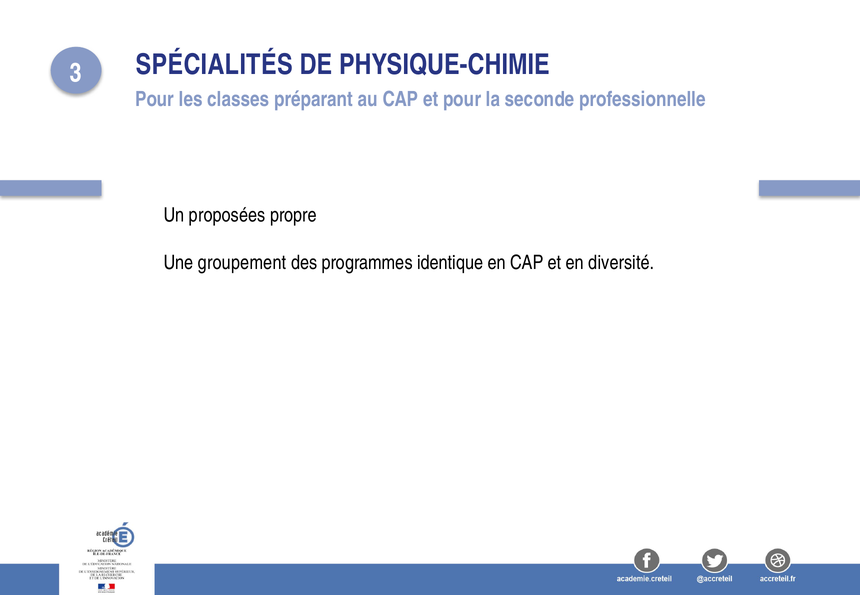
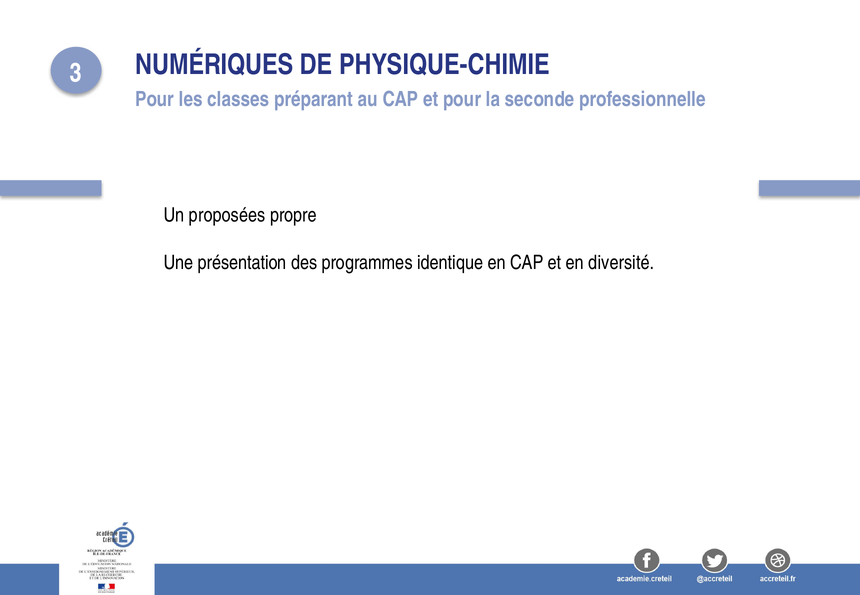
SPÉCIALITÉS: SPÉCIALITÉS -> NUMÉRIQUES (214, 65)
groupement: groupement -> présentation (242, 263)
